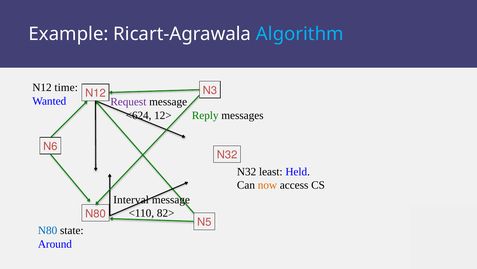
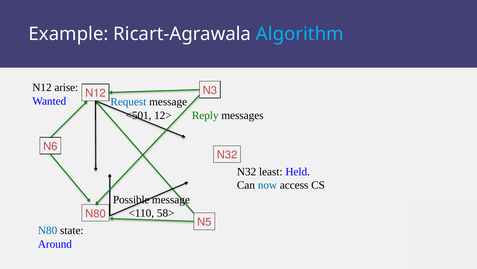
time: time -> arise (66, 88)
Request colour: purple -> blue (128, 102)
<624: <624 -> <501 (139, 115)
now colour: orange -> blue (267, 185)
Interval: Interval -> Possible (131, 199)
82>: 82> -> 58> (166, 213)
